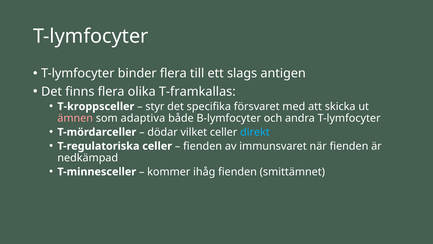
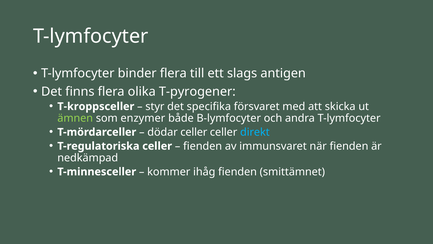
T-framkallas: T-framkallas -> T-pyrogener (197, 91)
ämnen colour: pink -> light green (75, 118)
adaptiva: adaptiva -> enzymer (143, 118)
dödar vilket: vilket -> celler (194, 132)
